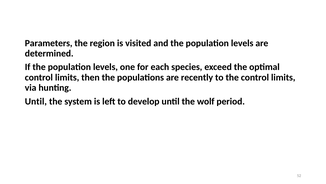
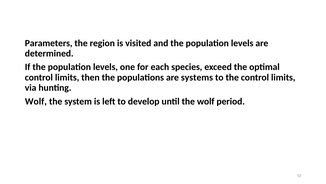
recently: recently -> systems (197, 77)
Until: Until -> Wolf (36, 101)
